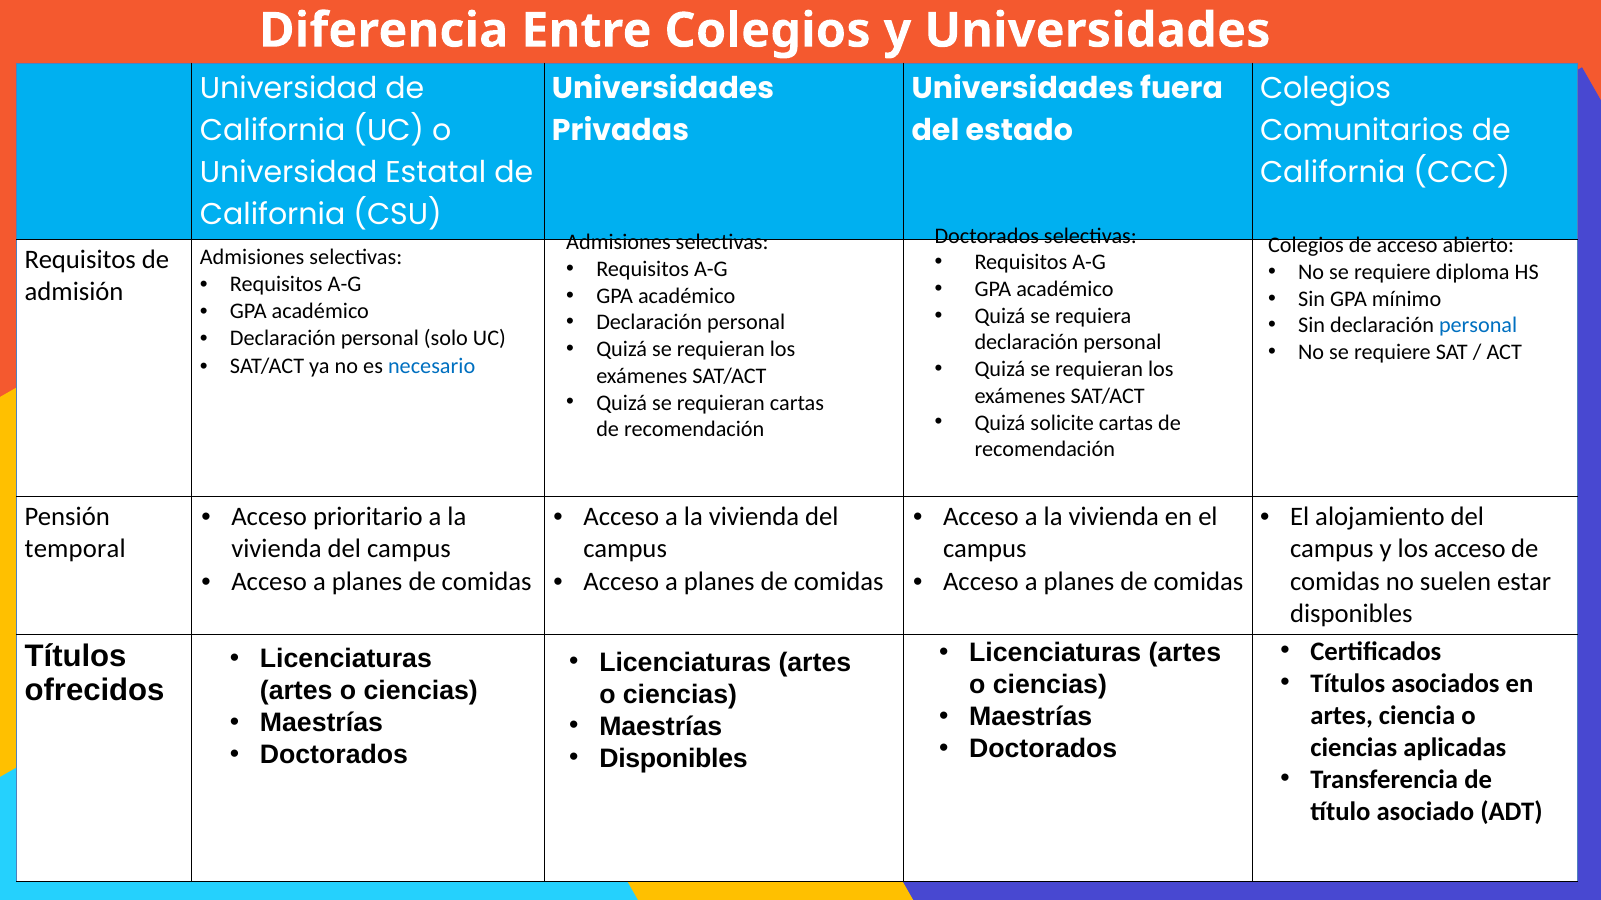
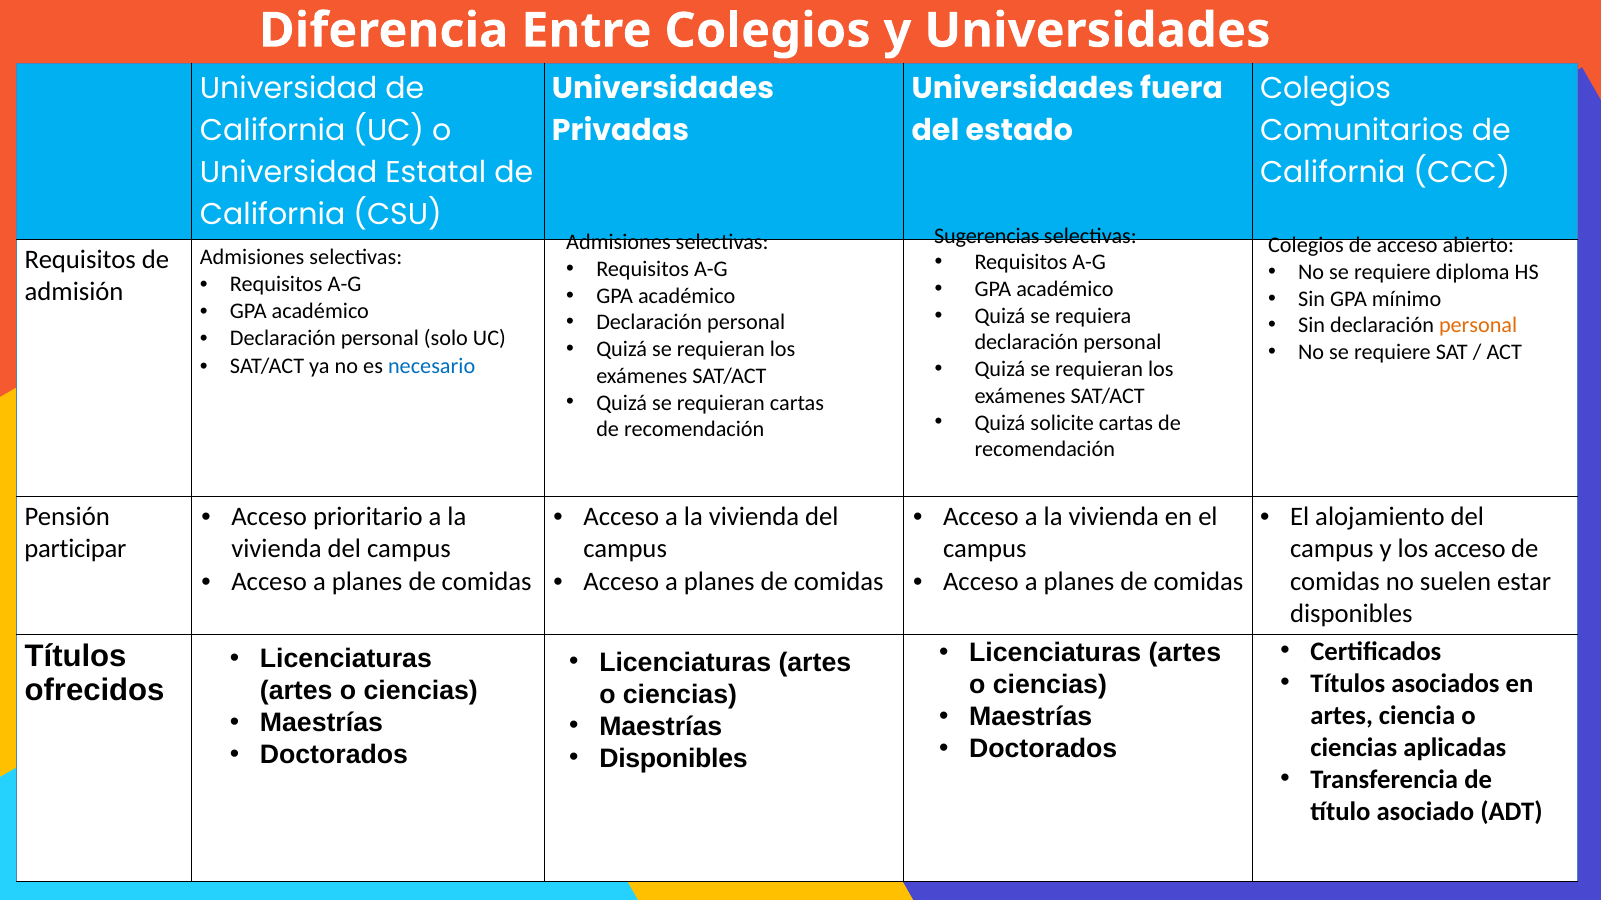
Doctorados: Doctorados -> Sugerencias (987, 236)
personal colour: blue -> orange (1478, 326)
temporal: temporal -> participar (75, 549)
